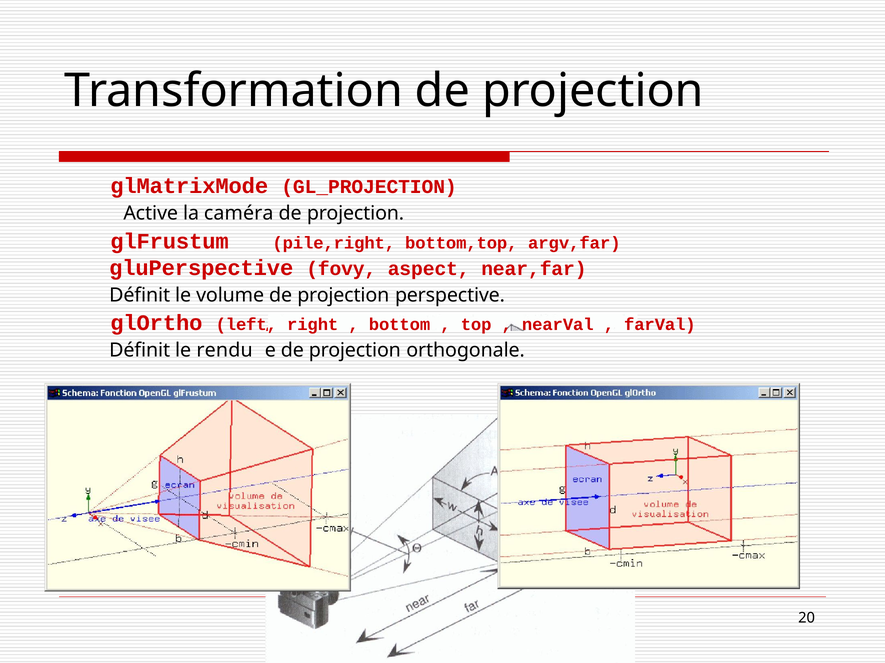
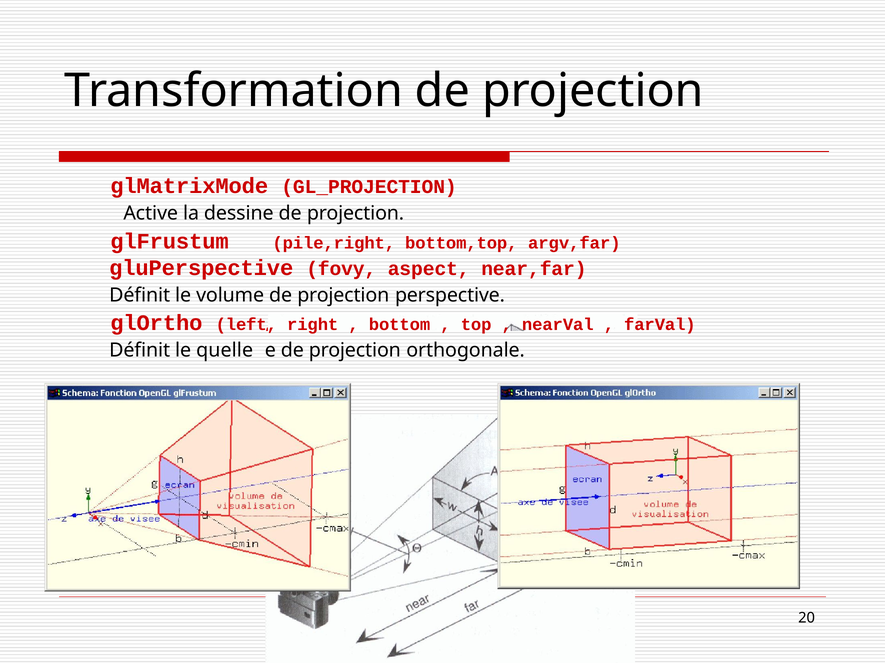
caméra: caméra -> dessine (239, 213)
rendu: rendu -> quelle (225, 351)
